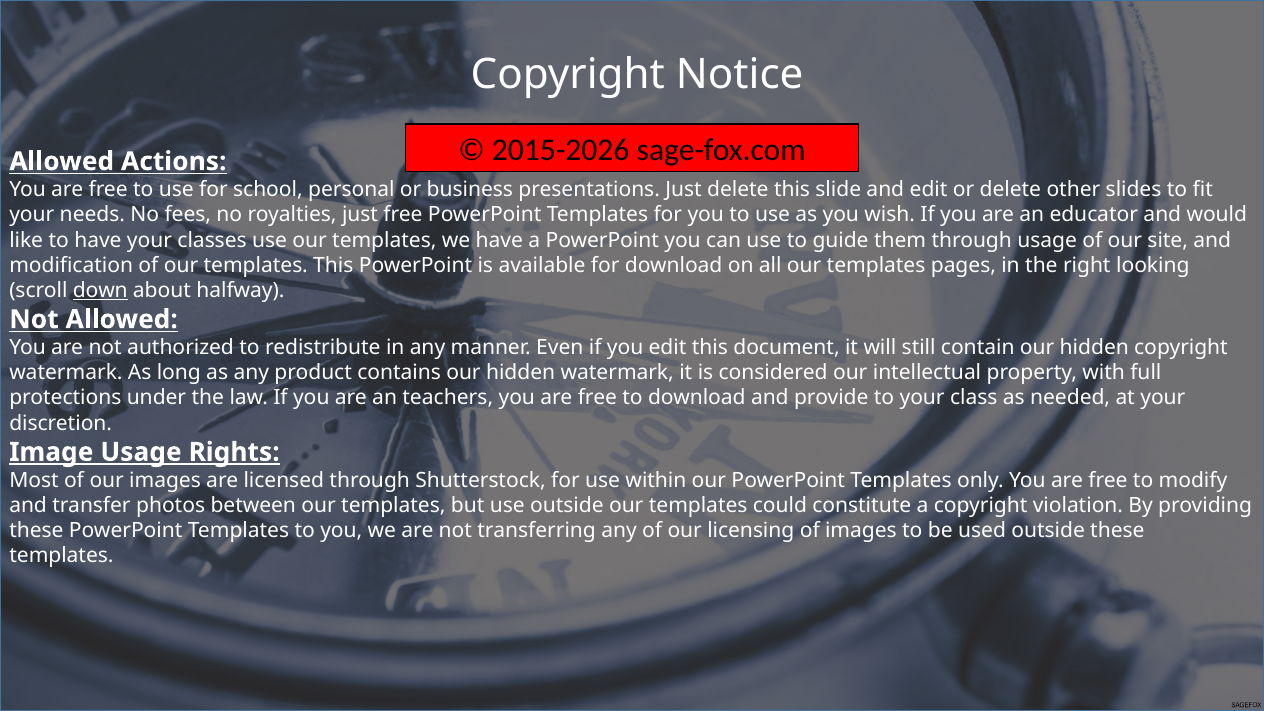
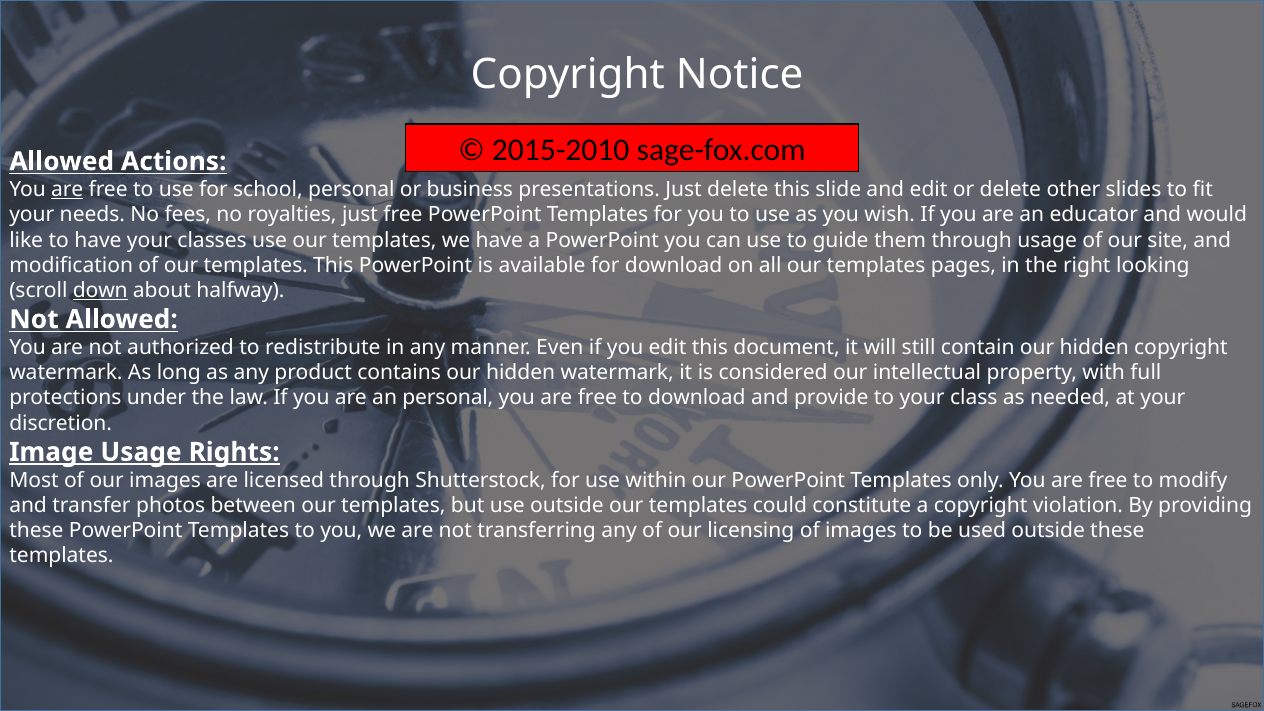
2015-2026: 2015-2026 -> 2015-2010 (561, 150)
are underline: none -> present (67, 190)
an teachers: teachers -> personal (448, 398)
